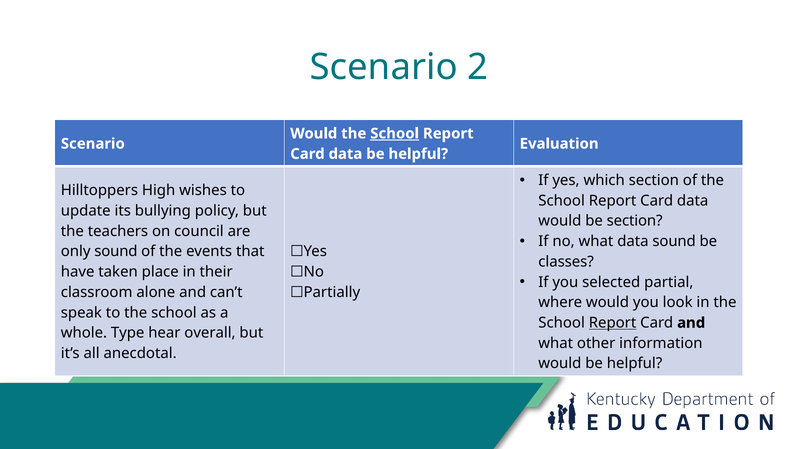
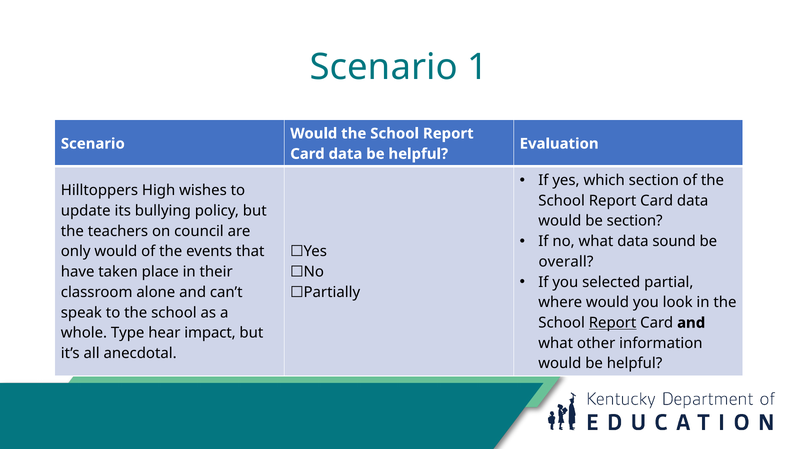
2: 2 -> 1 (478, 67)
School underline: present -> none (395, 133)
only sound: sound -> would (116, 251)
classes: classes -> overall (566, 262)
overall: overall -> impact (210, 333)
